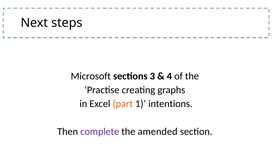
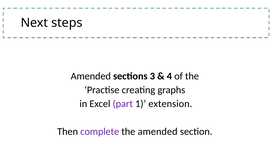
Microsoft: Microsoft -> Amended (91, 76)
part colour: orange -> purple (123, 104)
intentions: intentions -> extension (170, 104)
